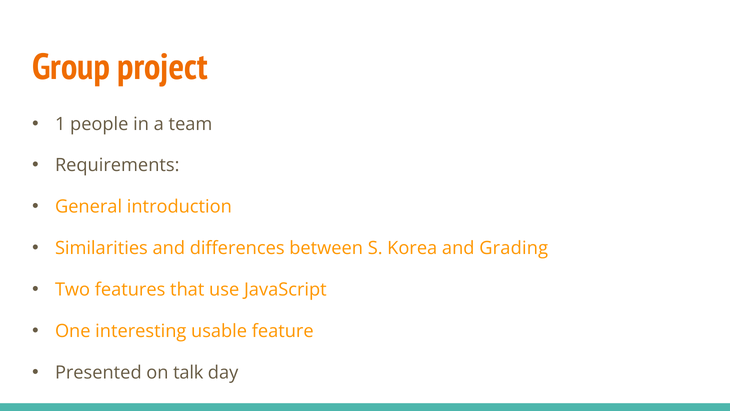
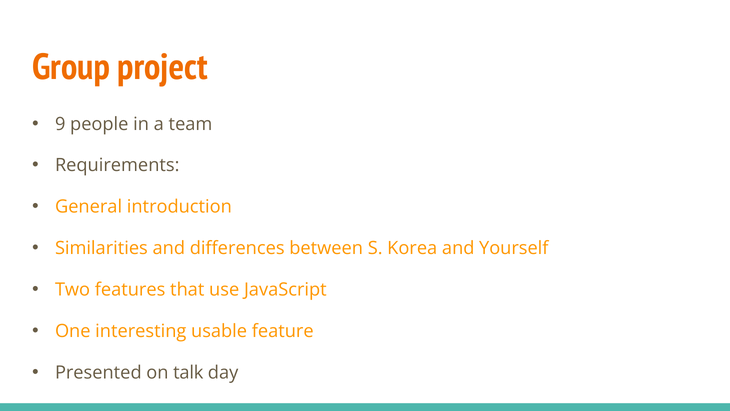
1: 1 -> 9 (60, 124)
Grading: Grading -> Yourself (514, 248)
